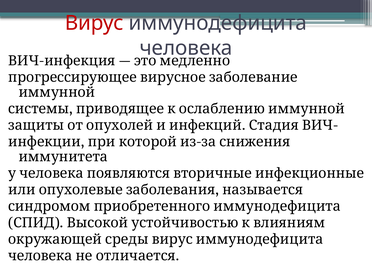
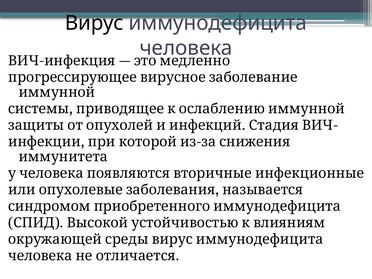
Вирус colour: red -> black (94, 23)
